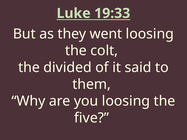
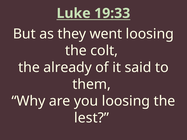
divided: divided -> already (68, 68)
five: five -> lest (92, 118)
